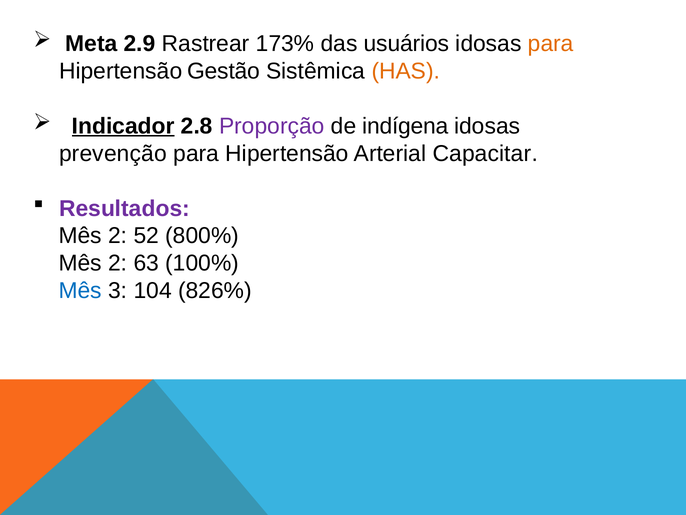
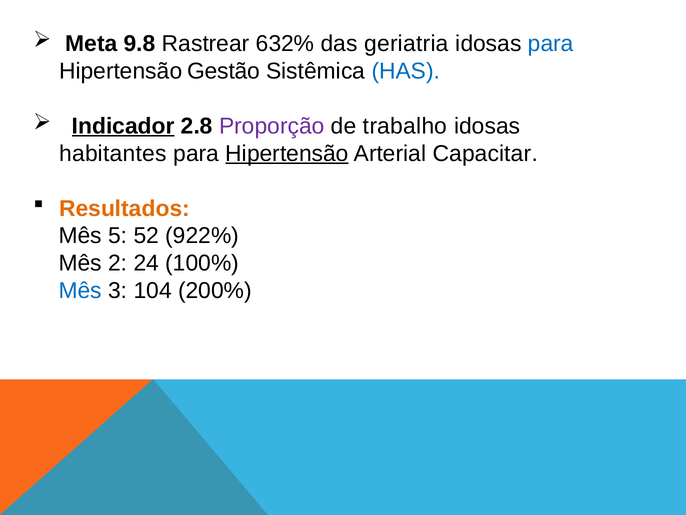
2.9: 2.9 -> 9.8 (140, 44)
173%: 173% -> 632% (285, 44)
usuários: usuários -> geriatria (406, 44)
para colour: orange -> blue (551, 44)
HAS colour: orange -> blue (406, 71)
indígena: indígena -> trabalho (405, 126)
prevenção: prevenção -> habitantes (113, 153)
Hipertensão underline: none -> present (287, 153)
Resultados colour: purple -> orange (124, 208)
2: 2 -> 5 (118, 236)
800%: 800% -> 922% (202, 236)
63: 63 -> 24 (146, 263)
826%: 826% -> 200% (215, 291)
